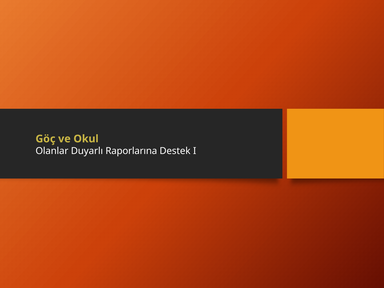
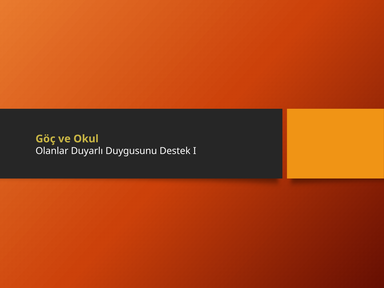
Raporlarına: Raporlarına -> Duygusunu (131, 151)
